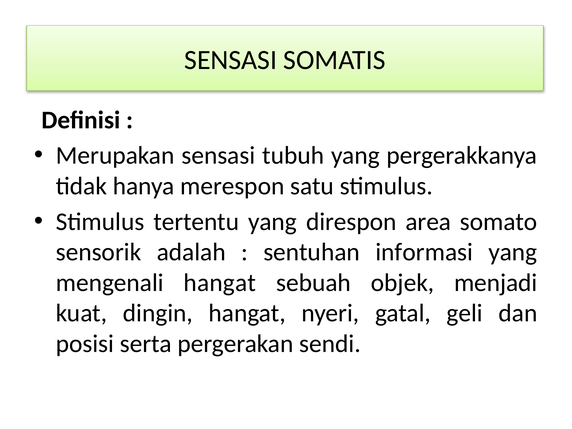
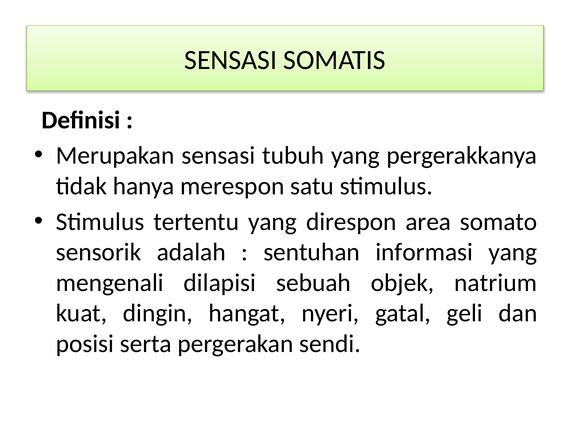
mengenali hangat: hangat -> dilapisi (220, 283)
menjadi: menjadi -> natrium (496, 283)
